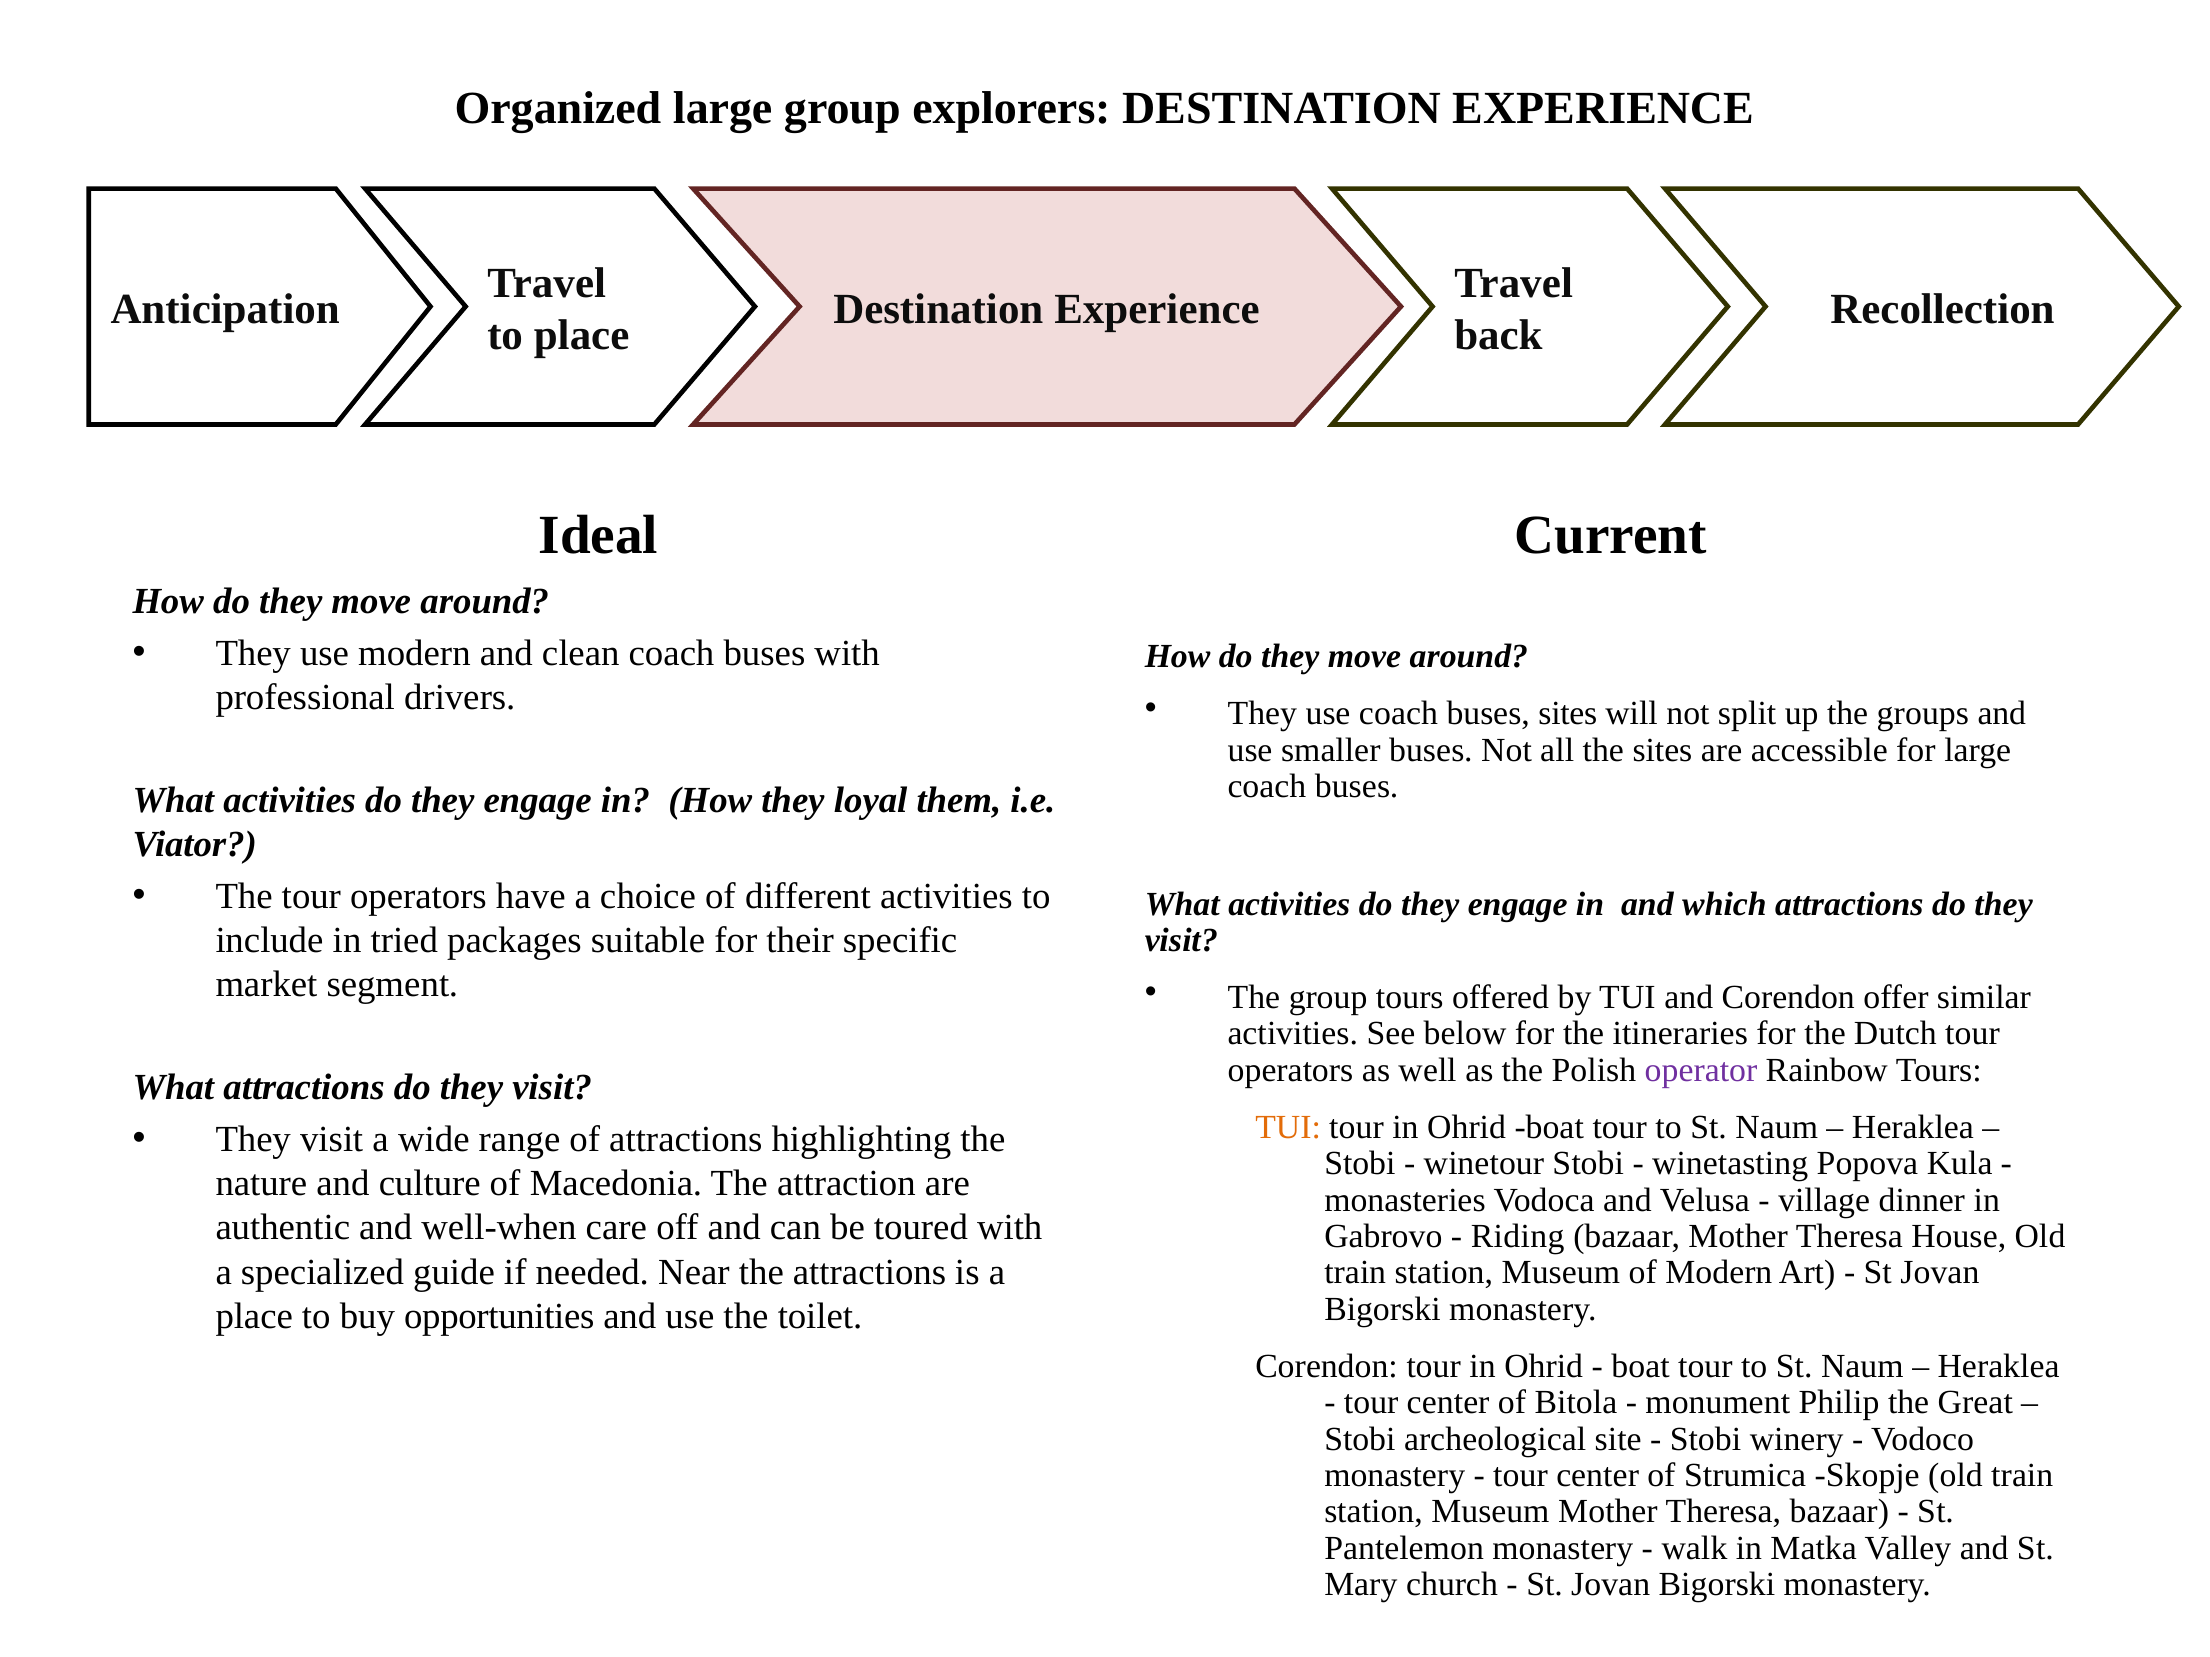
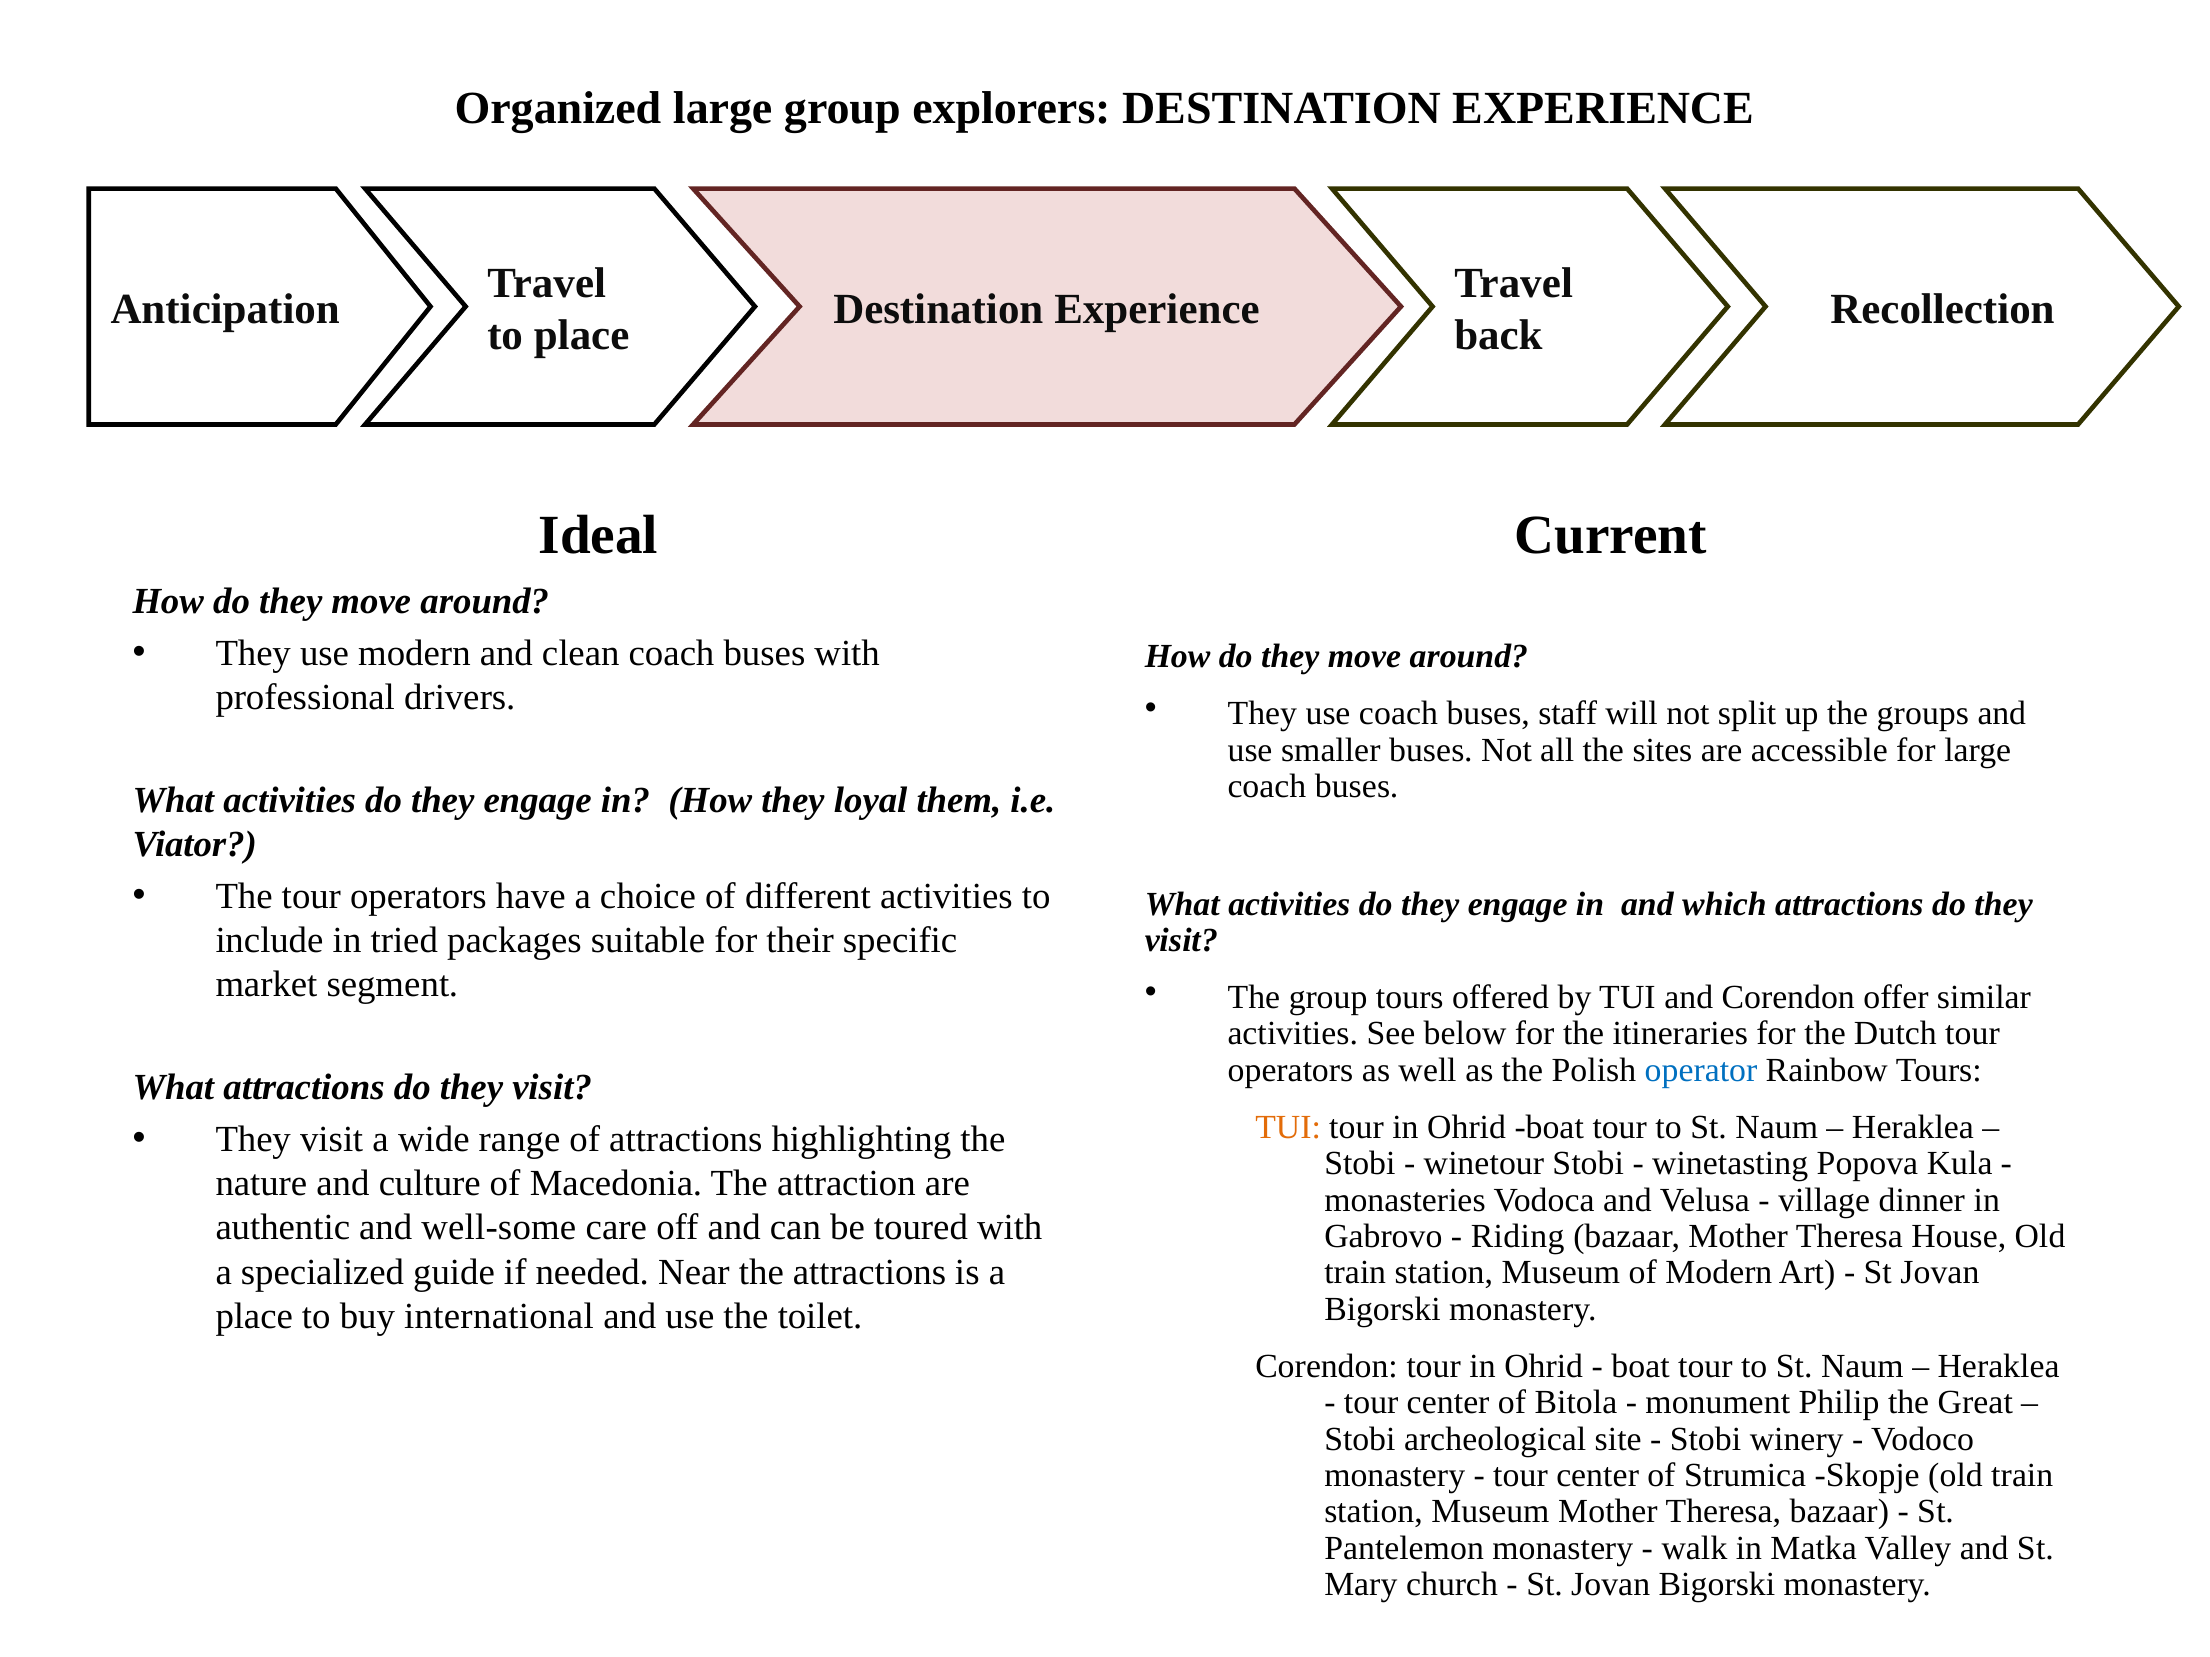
buses sites: sites -> staff (1568, 714)
operator colour: purple -> blue (1701, 1071)
well-when: well-when -> well-some (499, 1228)
opportunities: opportunities -> international (499, 1316)
